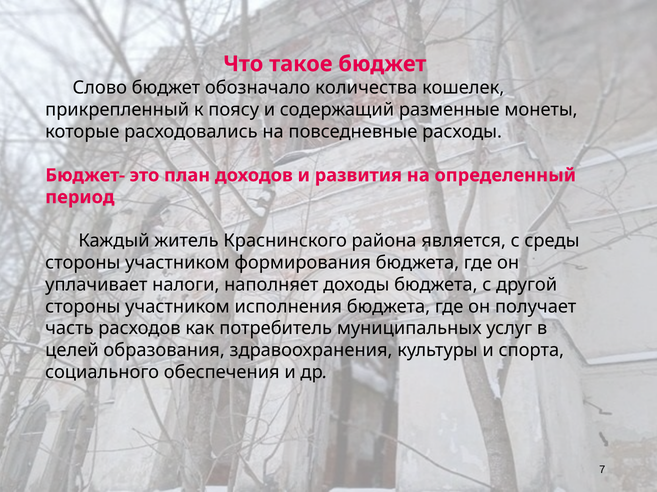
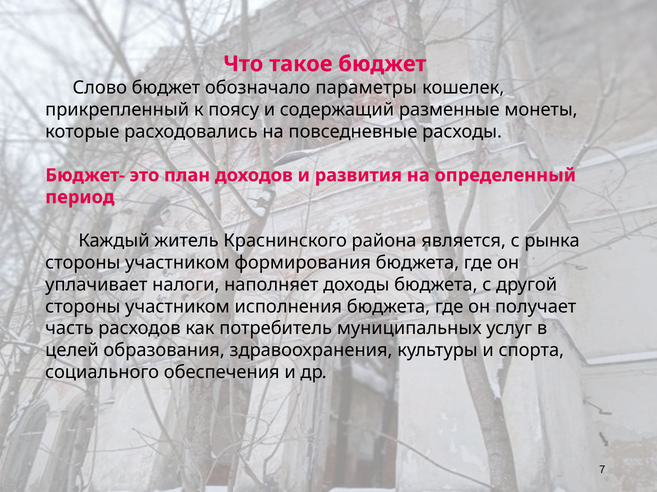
количества: количества -> параметры (366, 88)
среды: среды -> рынка (552, 241)
